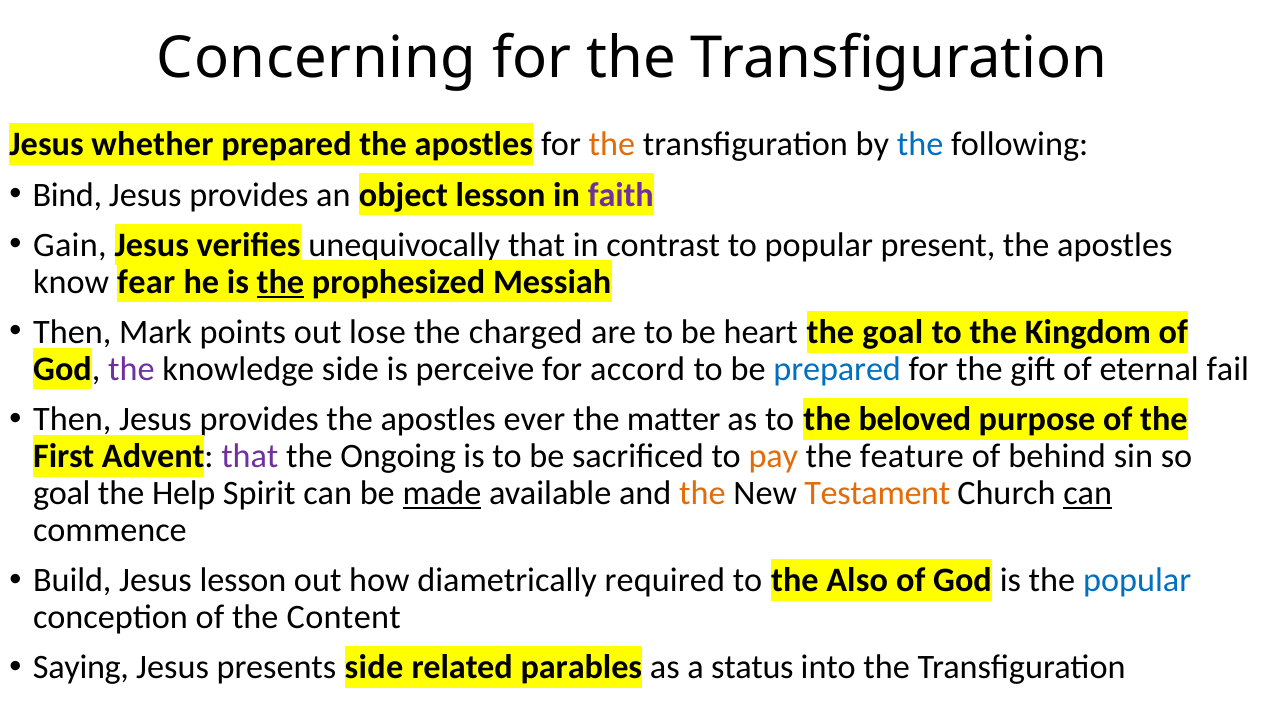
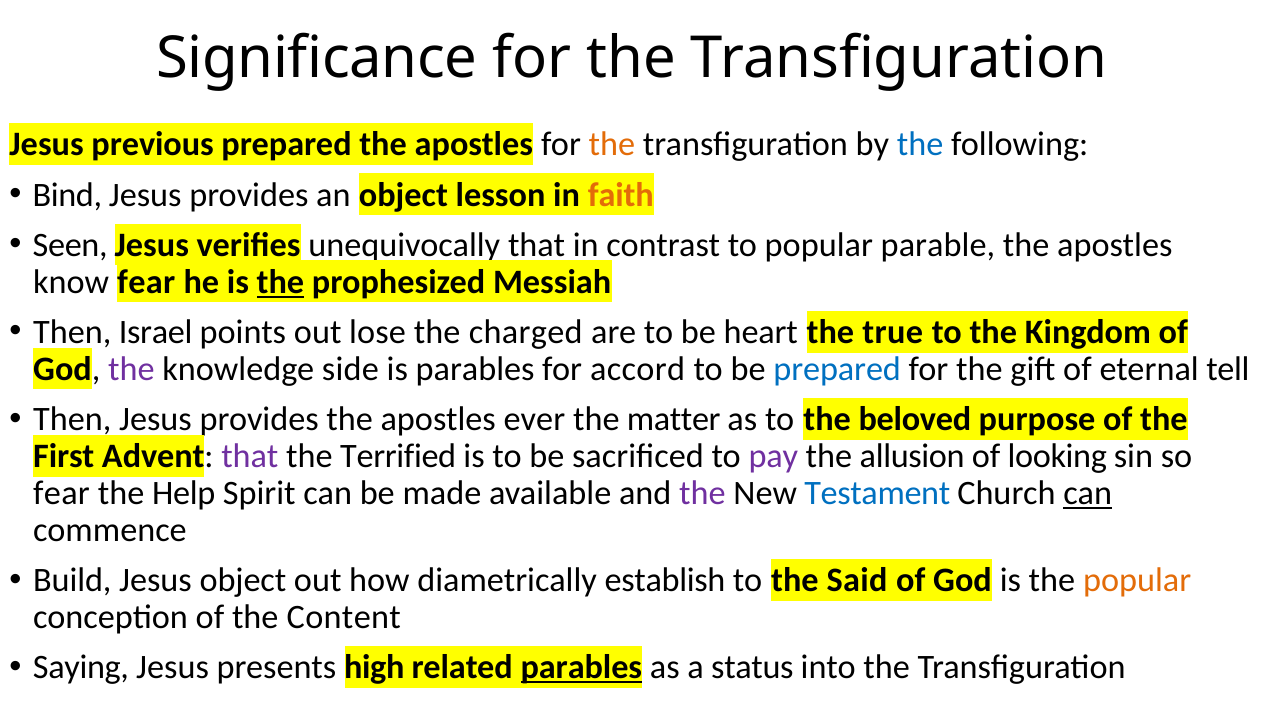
Concerning: Concerning -> Significance (317, 59)
whether: whether -> previous (153, 145)
faith colour: purple -> orange (621, 195)
Gain: Gain -> Seen (70, 245)
present: present -> parable (938, 245)
Mark: Mark -> Israel (156, 332)
the goal: goal -> true (893, 332)
is perceive: perceive -> parables (475, 369)
fail: fail -> tell (1228, 369)
Ongoing: Ongoing -> Terrified (398, 456)
pay colour: orange -> purple (773, 456)
feature: feature -> allusion (912, 456)
behind: behind -> looking (1057, 456)
goal: goal -> fear (62, 493)
made underline: present -> none (442, 493)
the colour: orange -> purple (702, 493)
Testament colour: orange -> blue (877, 493)
Jesus lesson: lesson -> object (243, 580)
required: required -> establish (665, 580)
Also: Also -> Said (857, 580)
popular colour: blue -> orange (1137, 580)
presents side: side -> high (374, 668)
parables underline: none -> present (581, 668)
